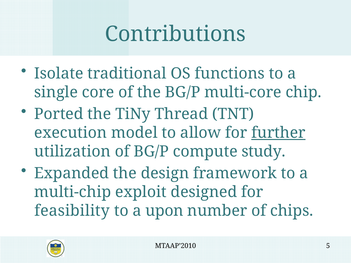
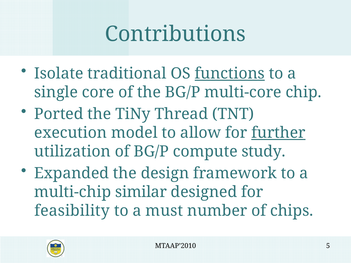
functions underline: none -> present (230, 74)
exploit: exploit -> similar (141, 192)
upon: upon -> must (164, 211)
